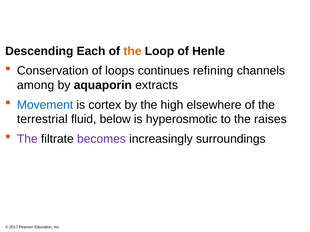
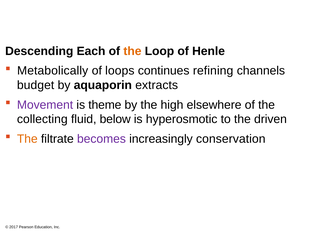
Conservation: Conservation -> Metabolically (53, 71)
among: among -> budget (36, 85)
Movement colour: blue -> purple (45, 105)
cortex: cortex -> theme (105, 105)
terrestrial: terrestrial -> collecting (42, 119)
raises: raises -> driven (270, 119)
The colour: purple -> orange (27, 139)
surroundings: surroundings -> conservation (231, 139)
